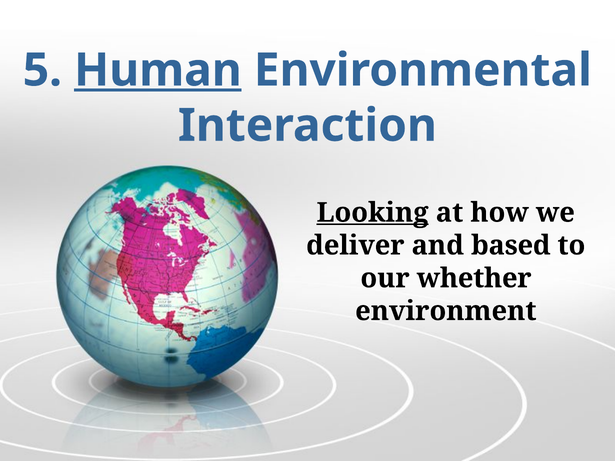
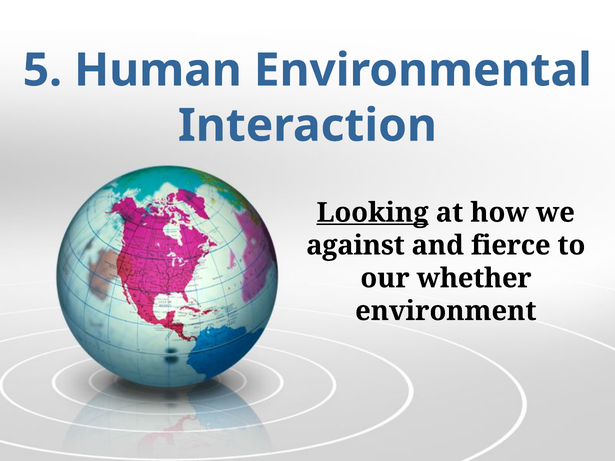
Human underline: present -> none (158, 70)
deliver: deliver -> against (355, 246)
based: based -> fierce (511, 246)
